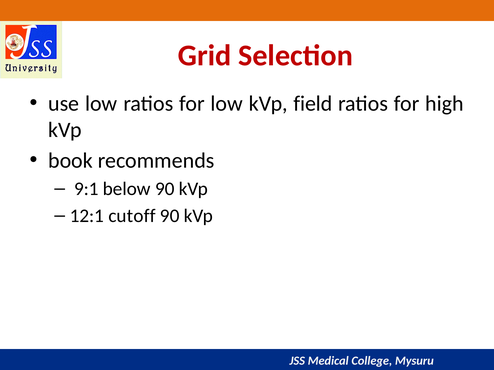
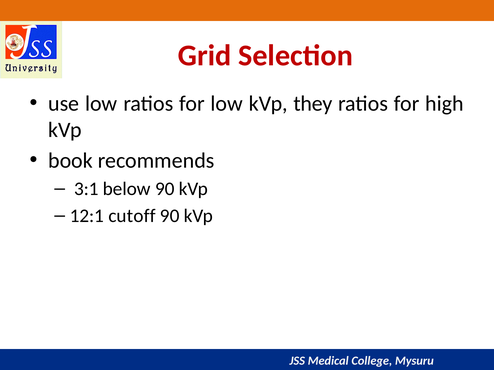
field: field -> they (313, 104)
9:1: 9:1 -> 3:1 (86, 189)
